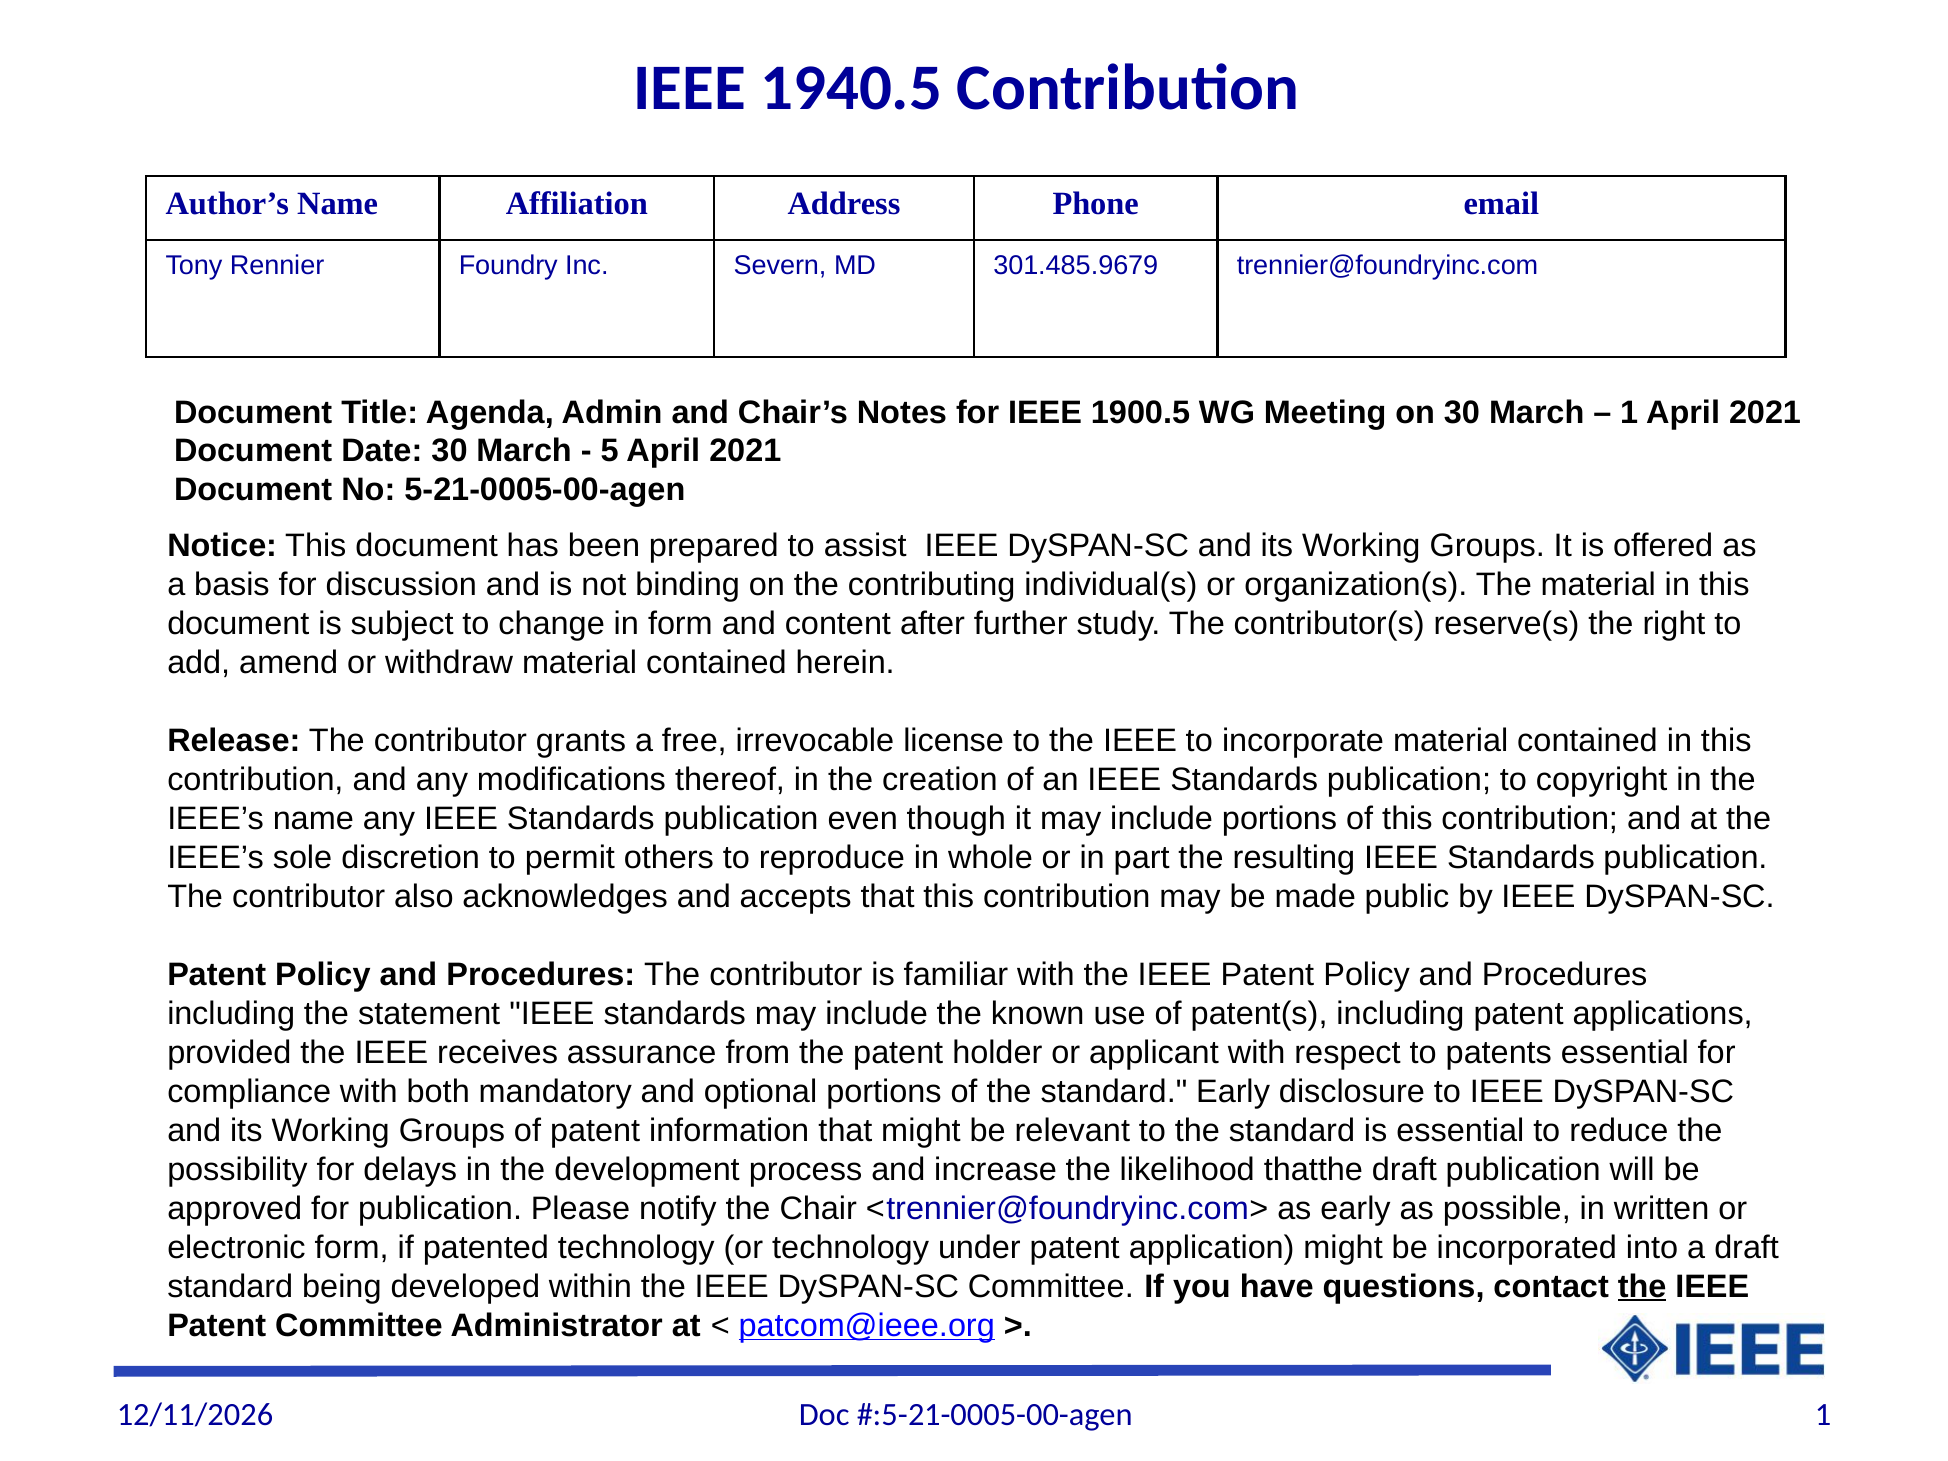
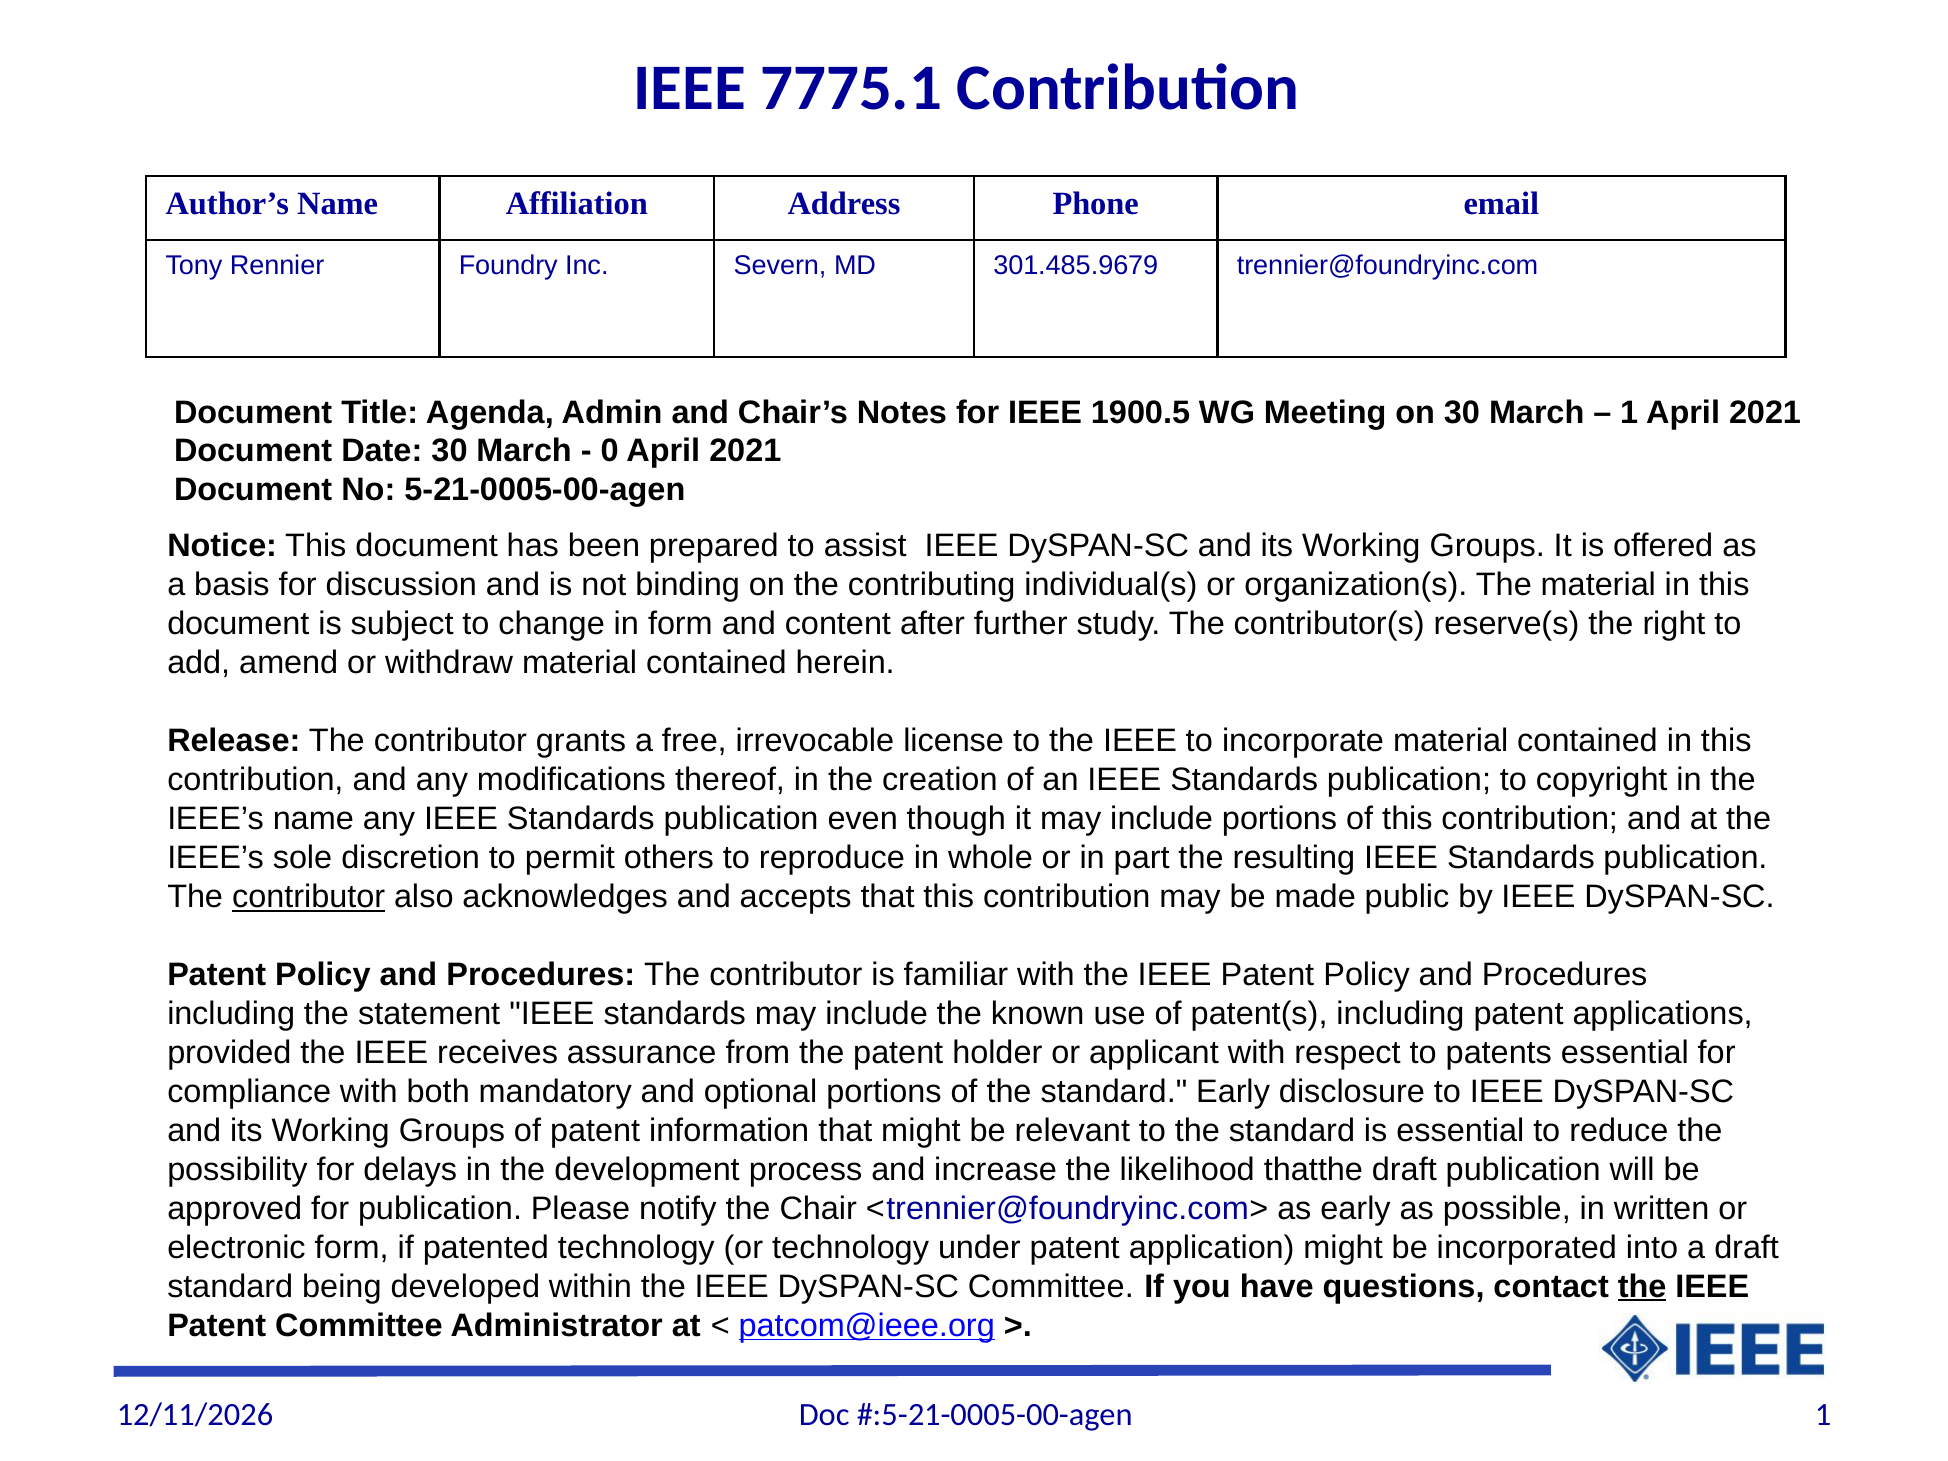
1940.5: 1940.5 -> 7775.1 (851, 89)
5: 5 -> 0 (610, 451)
contributor underline: none -> present (309, 897)
